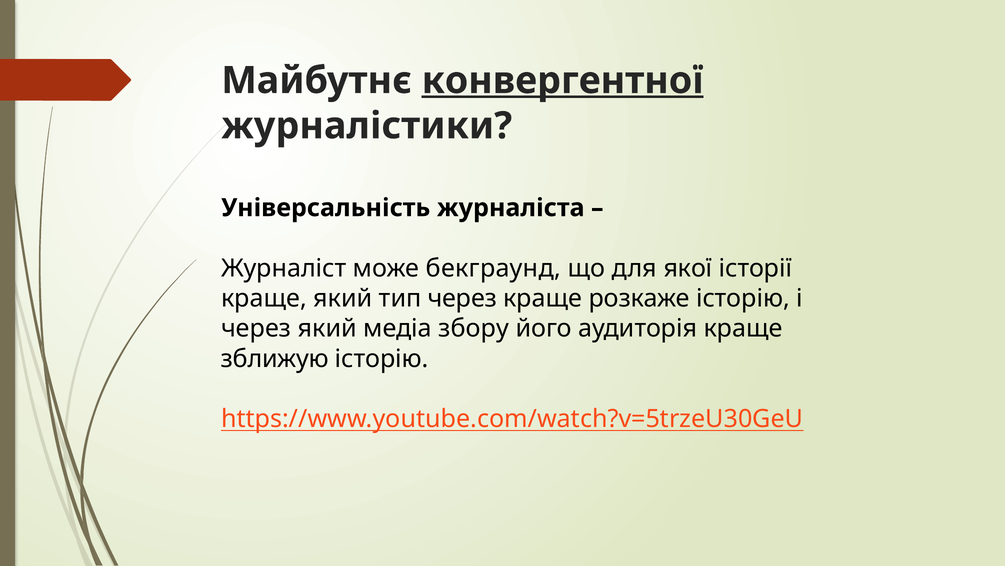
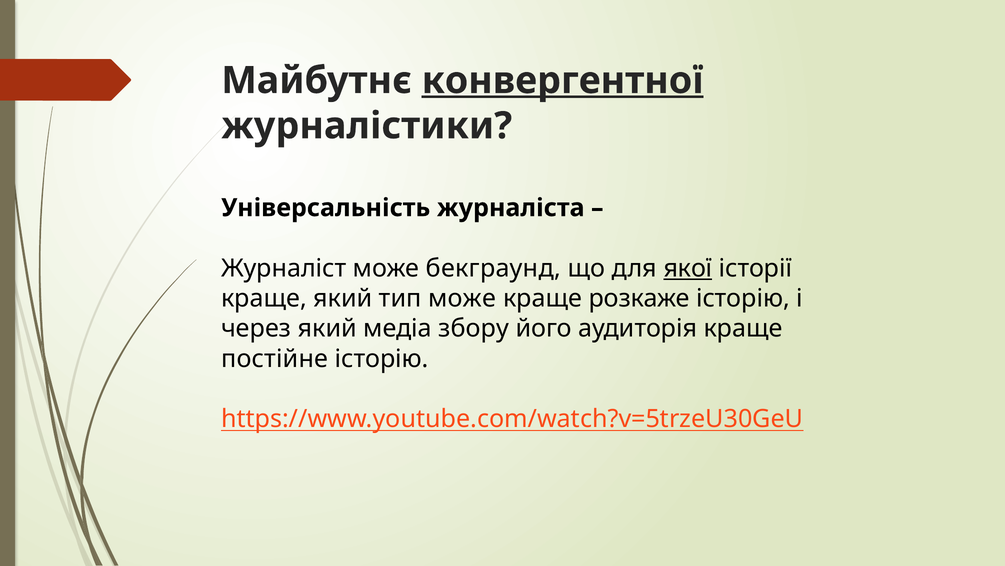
якої underline: none -> present (688, 268)
тип через: через -> може (462, 298)
зближую: зближую -> постійне (275, 358)
